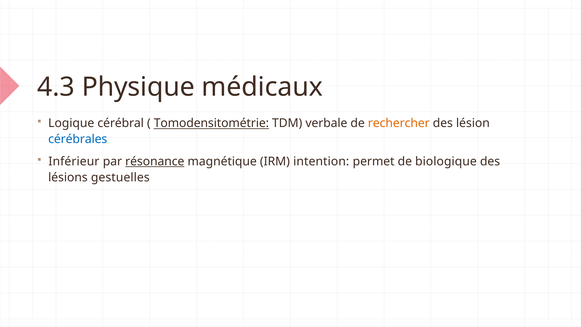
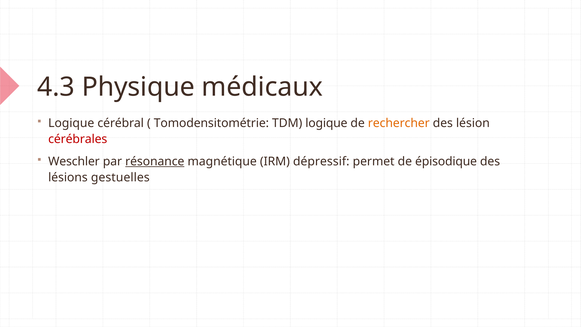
Tomodensitométrie underline: present -> none (211, 123)
TDM verbale: verbale -> logique (326, 123)
cérébrales colour: blue -> red (78, 139)
Inférieur: Inférieur -> Weschler (74, 161)
intention: intention -> dépressif (321, 161)
biologique: biologique -> épisodique (446, 161)
